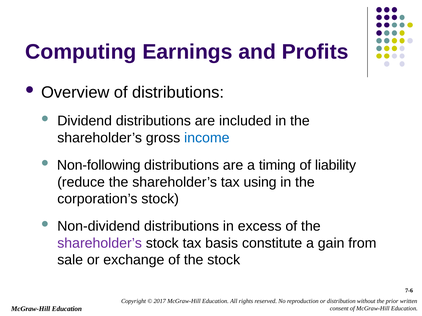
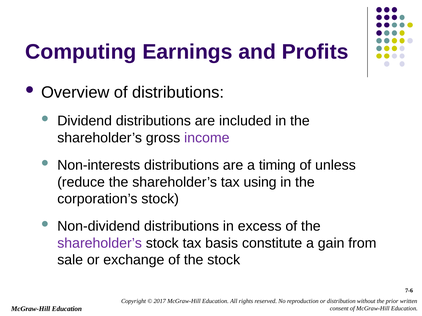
income colour: blue -> purple (207, 138)
Non-following: Non-following -> Non-interests (99, 165)
liability: liability -> unless (335, 165)
